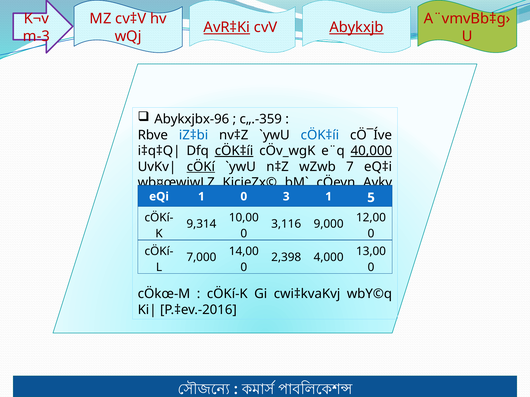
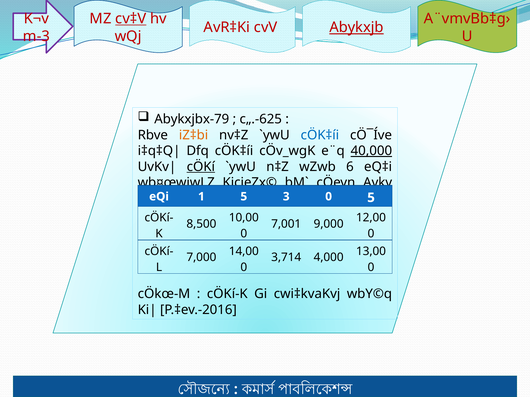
cv‡V underline: none -> present (131, 19)
AvR‡Ki underline: present -> none (227, 28)
Abykxjbx-96: Abykxjbx-96 -> Abykxjbx-79 (192, 119)
c„.-359: c„.-359 -> c„.-625 (261, 119)
iZ‡bi colour: blue -> orange (194, 135)
cÖK‡íi underline: present -> none (234, 151)
7: 7 -> 6 (350, 167)
1 0: 0 -> 5 (244, 197)
3 1: 1 -> 0 (329, 197)
9,314: 9,314 -> 8,500 (201, 224)
3,116: 3,116 -> 7,001 (286, 224)
2,398: 2,398 -> 3,714 (286, 258)
